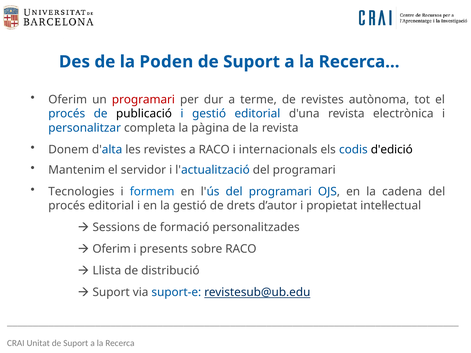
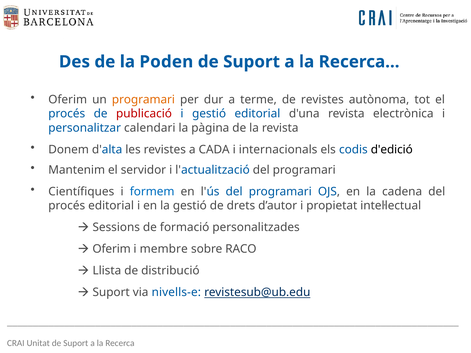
programari colour: red -> orange (143, 100)
publicació colour: black -> red (144, 114)
completa: completa -> calendari (150, 128)
a RACO: RACO -> CADA (214, 150)
Tecnologies: Tecnologies -> Científiques (81, 192)
presents: presents -> membre (164, 249)
suport-e: suport-e -> nivells-e (176, 293)
